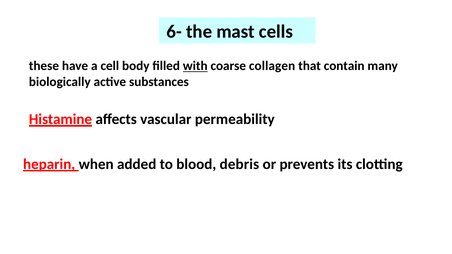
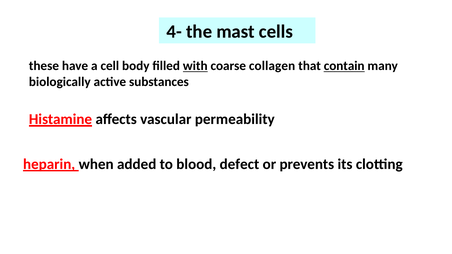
6-: 6- -> 4- (174, 32)
contain underline: none -> present (344, 66)
debris: debris -> defect (239, 164)
